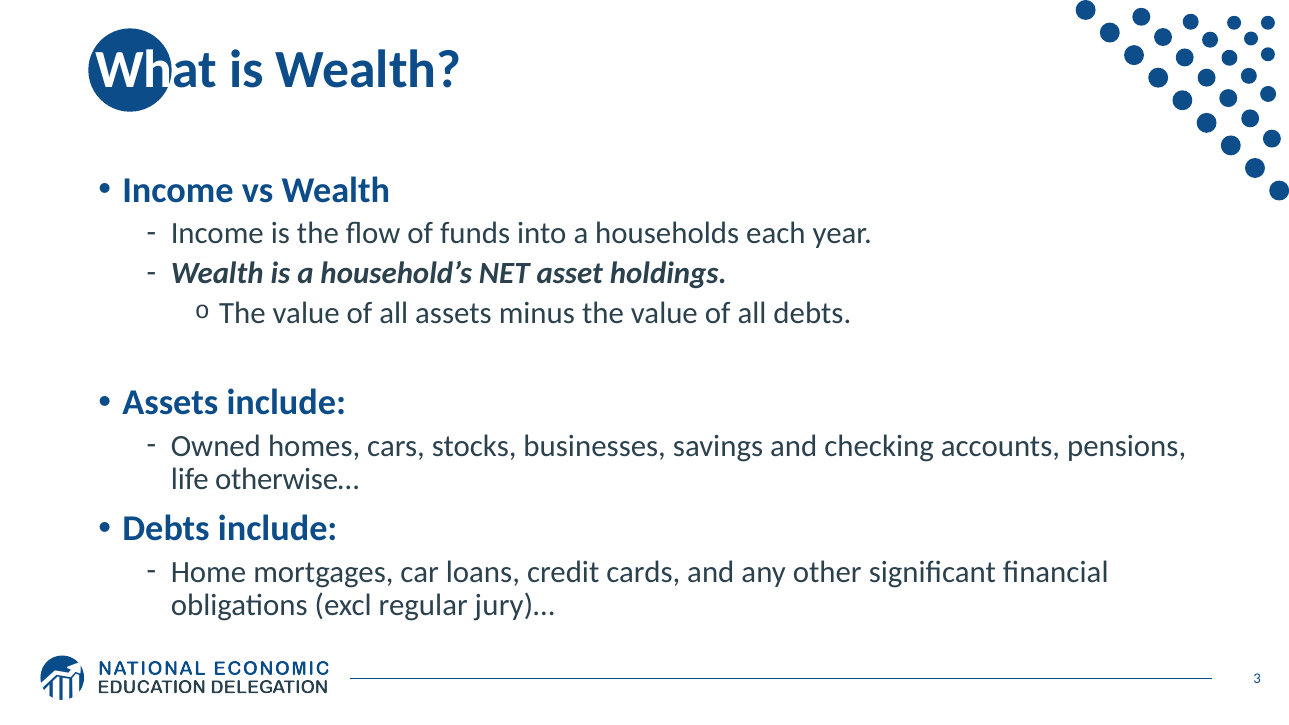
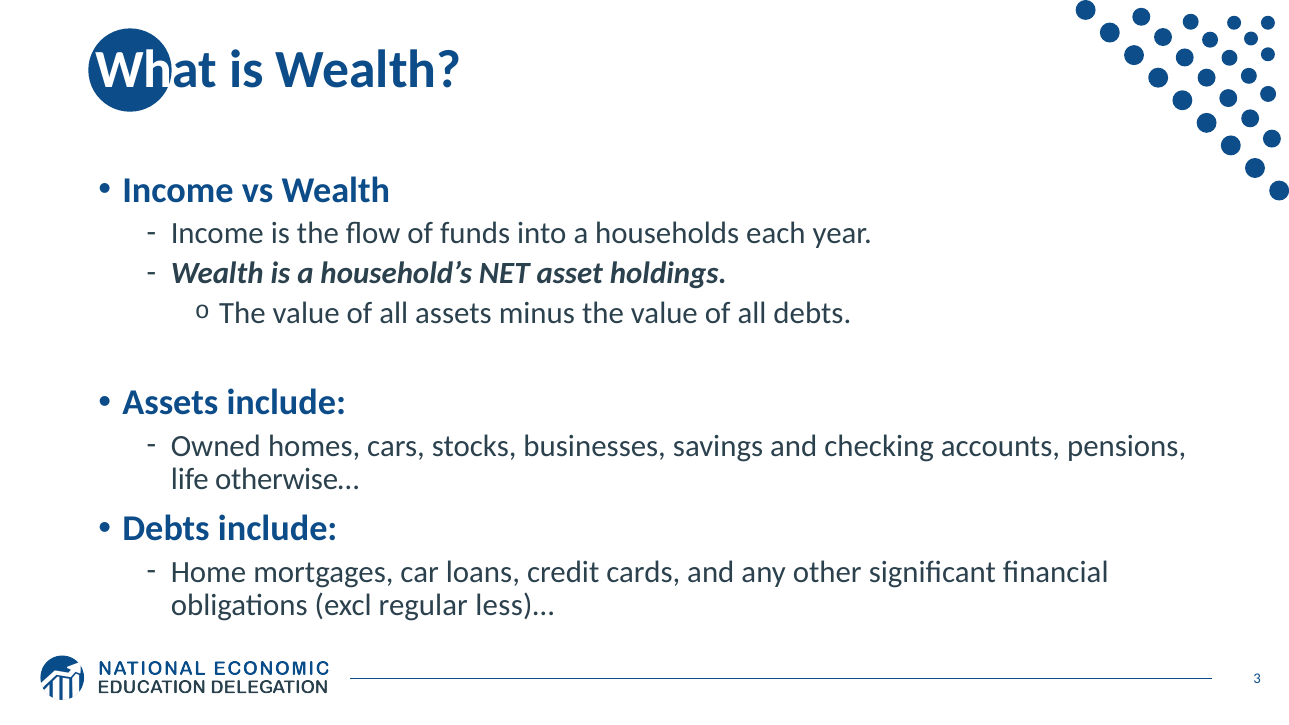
jury)…: jury)… -> less)… (515, 605)
